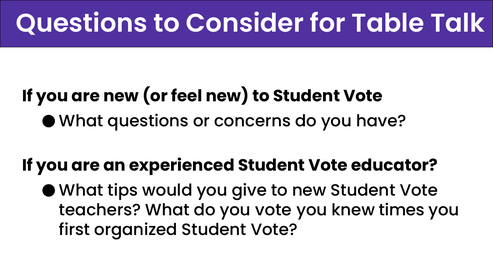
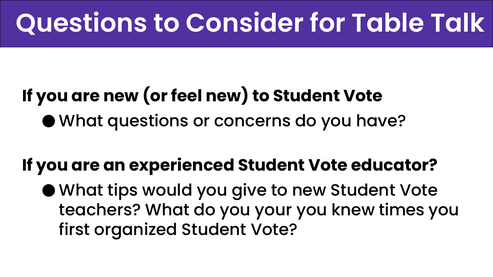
you vote: vote -> your (273, 210)
